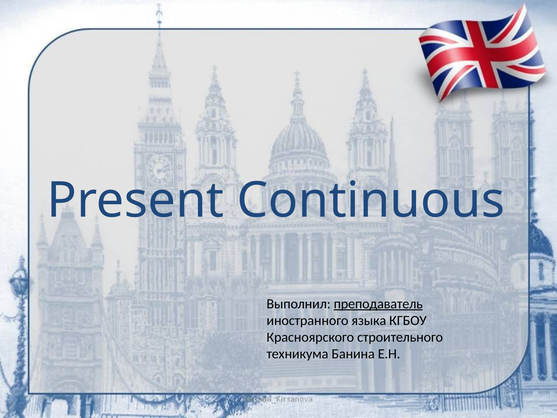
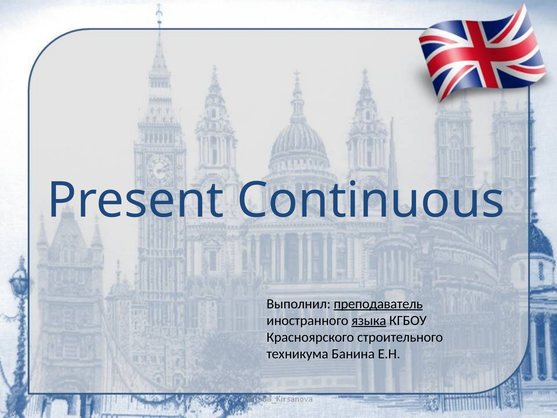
языка underline: none -> present (369, 320)
